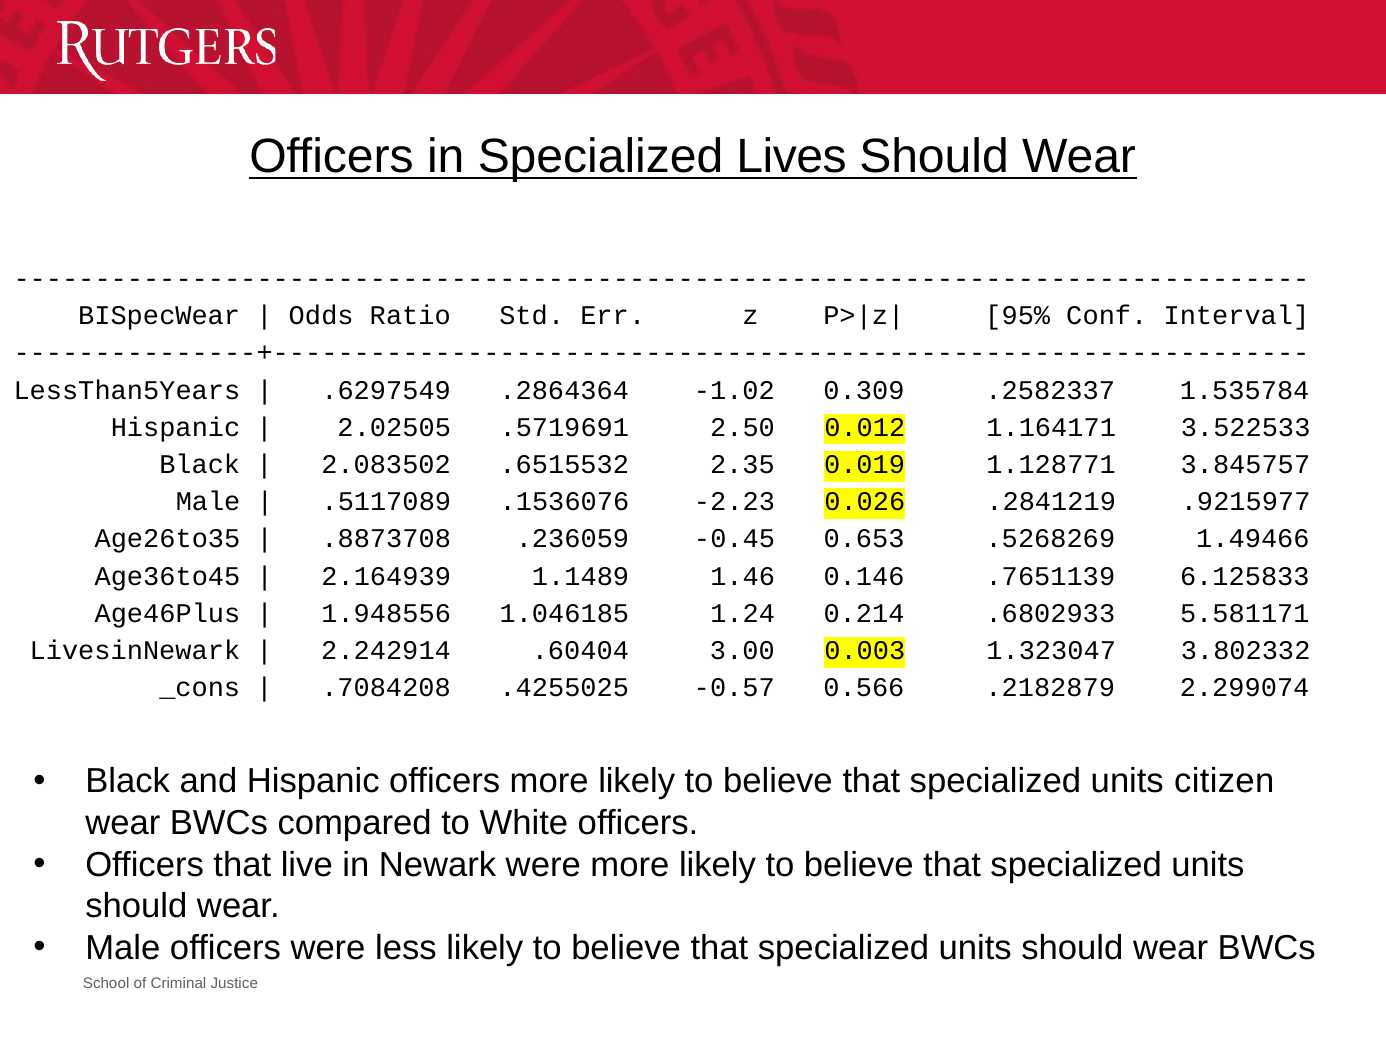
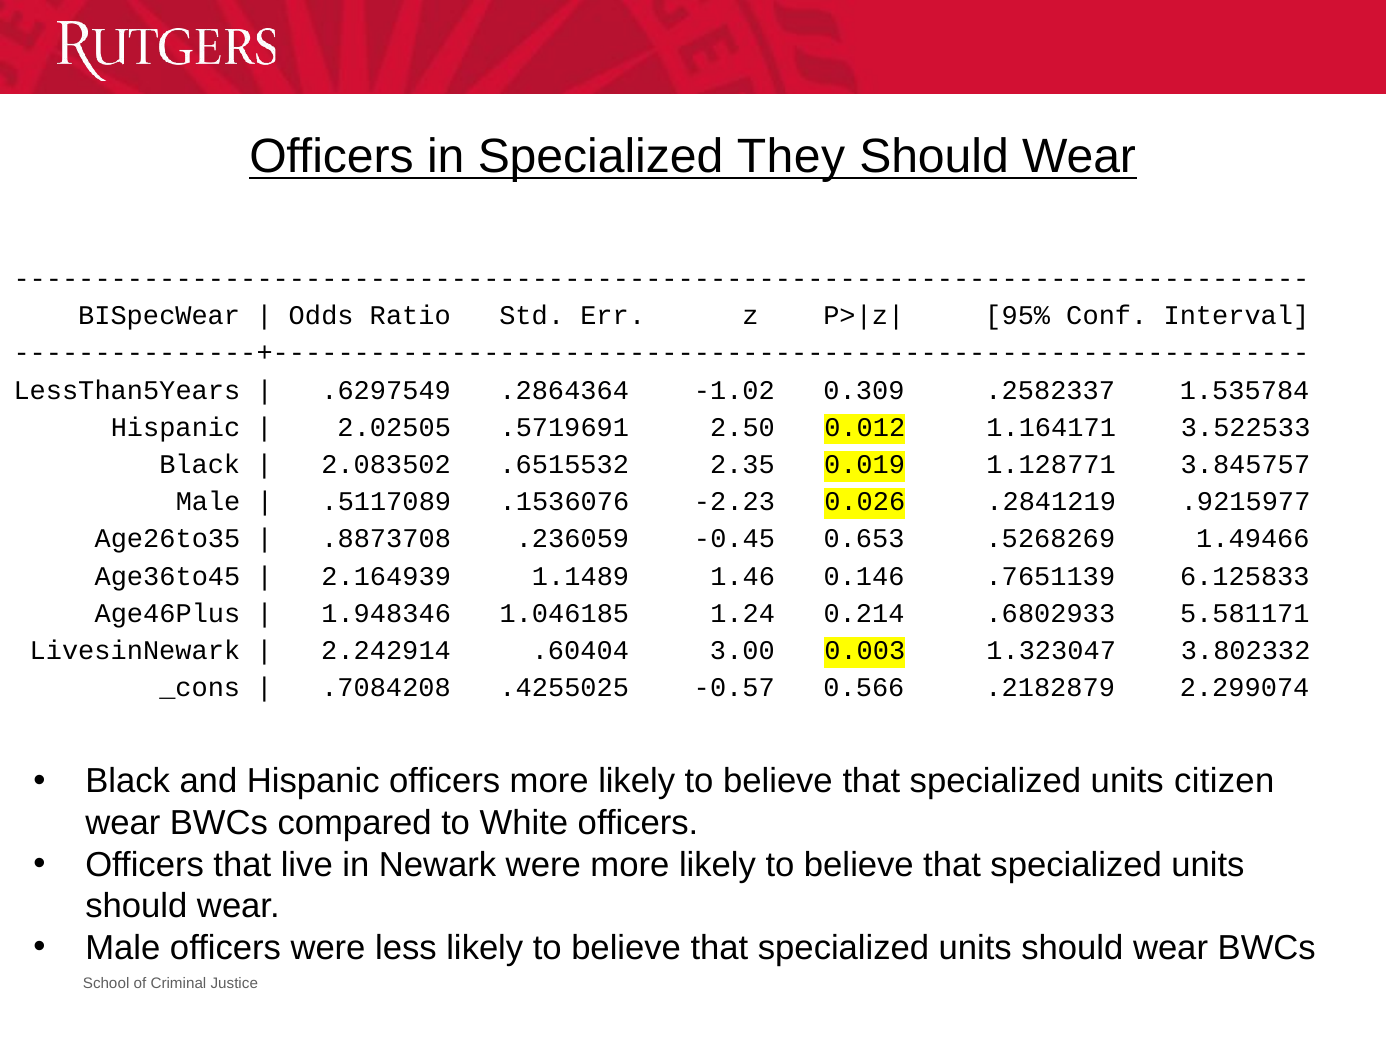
Lives: Lives -> They (791, 157)
1.948556: 1.948556 -> 1.948346 (386, 613)
